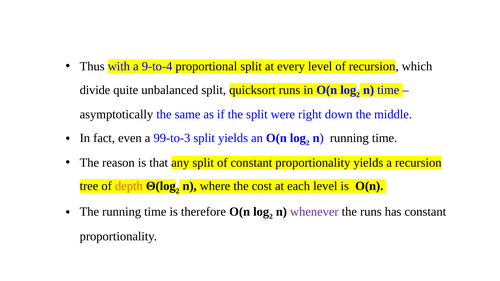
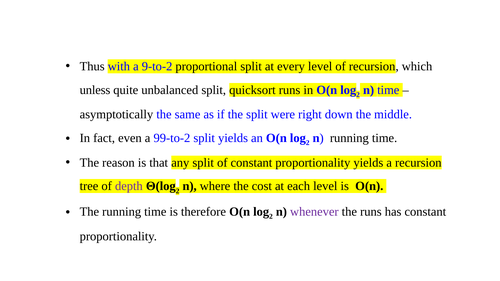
9-to-4: 9-to-4 -> 9-to-2 (157, 67)
divide: divide -> unless (95, 90)
99-to-3: 99-to-3 -> 99-to-2 (172, 138)
depth colour: orange -> purple (129, 186)
